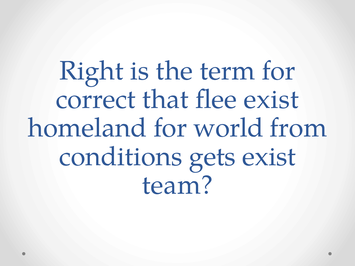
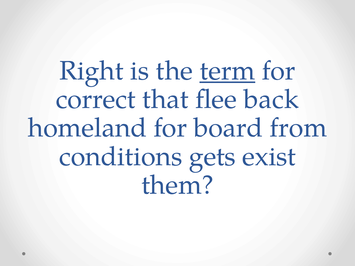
term underline: none -> present (227, 71)
flee exist: exist -> back (271, 99)
world: world -> board (228, 128)
team: team -> them (177, 185)
